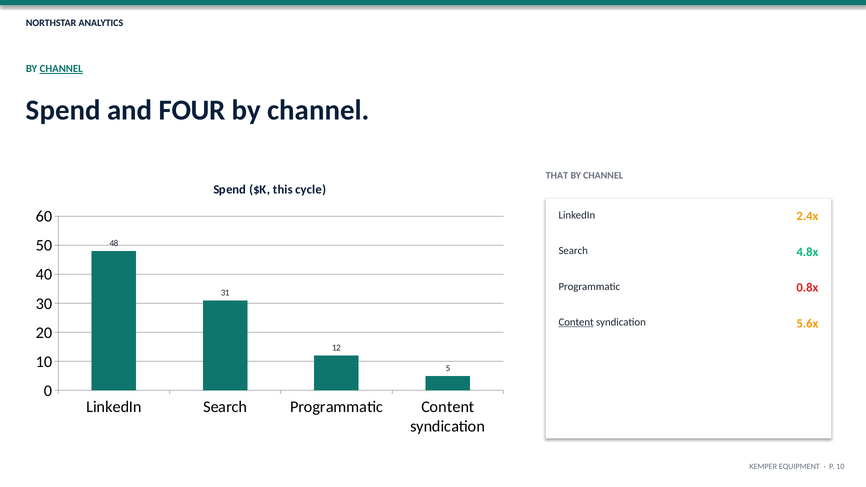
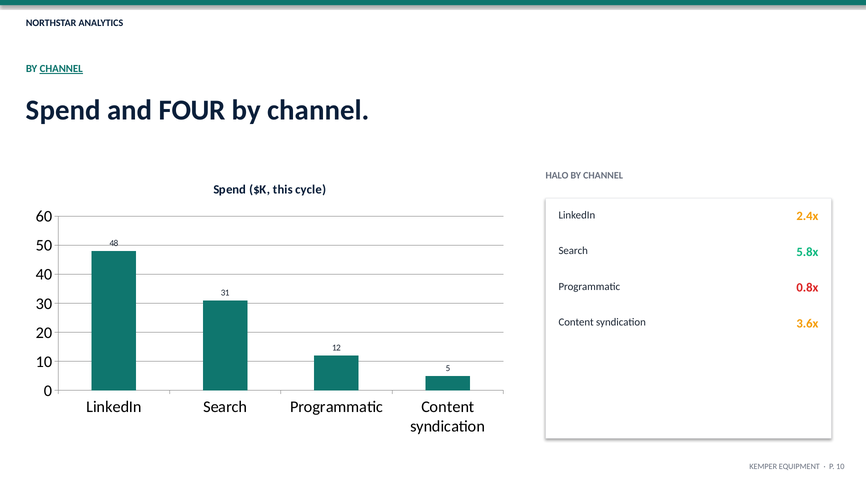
THAT: THAT -> HALO (557, 175)
4.8x: 4.8x -> 5.8x (807, 252)
Content underline: present -> none (576, 322)
5.6x: 5.6x -> 3.6x (807, 323)
